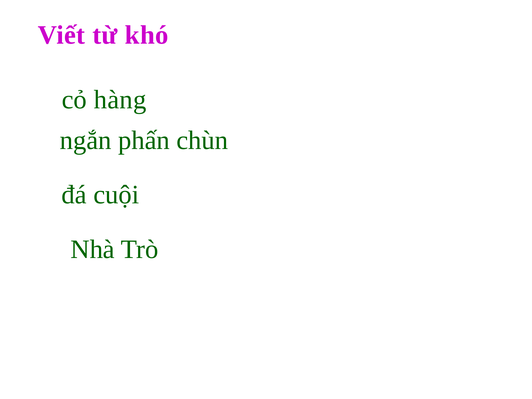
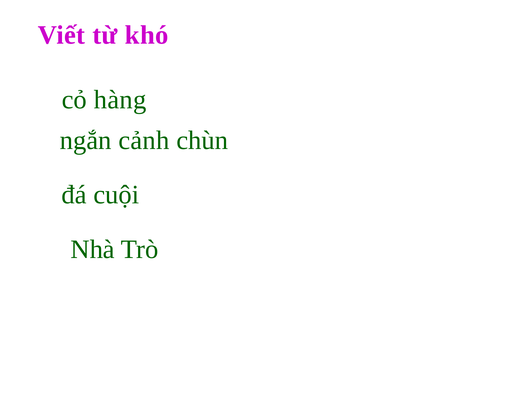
phấn: phấn -> cảnh (144, 140)
